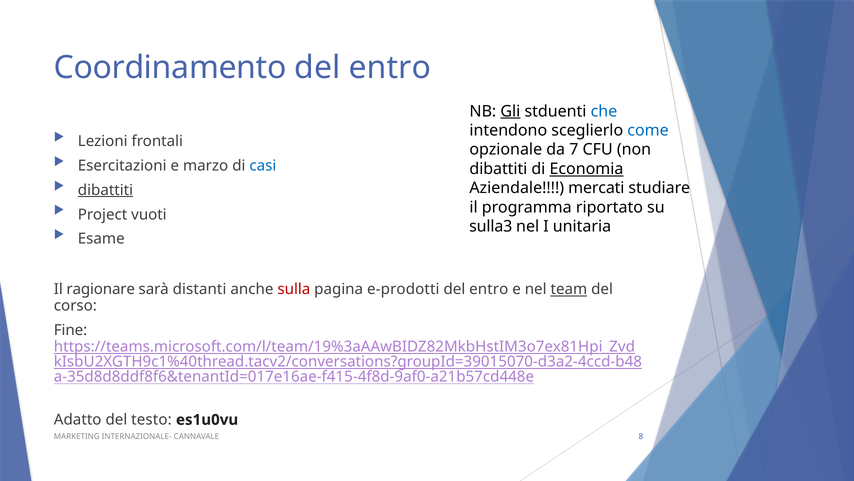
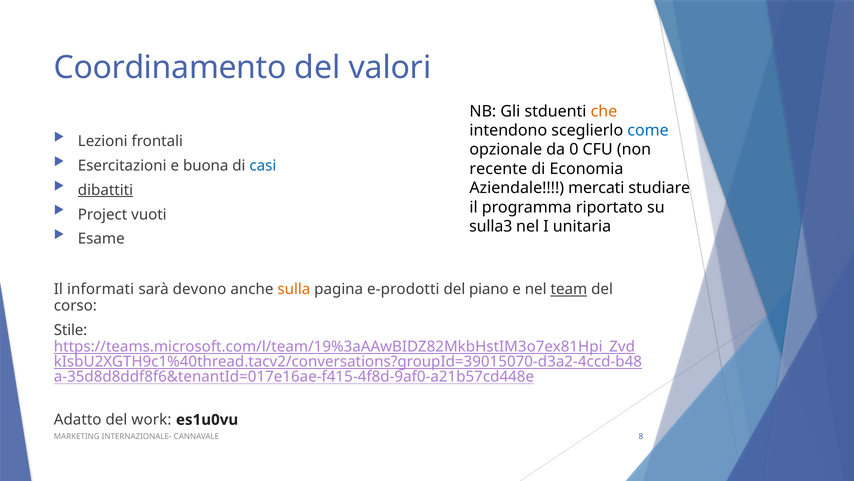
entro: entro -> valori (390, 67)
Gli underline: present -> none (510, 111)
che colour: blue -> orange (604, 111)
7: 7 -> 0 (574, 149)
marzo: marzo -> buona (206, 166)
dibattiti: dibattiti -> recente (498, 169)
Economia underline: present -> none (586, 169)
ragionare: ragionare -> informati (101, 289)
distanti: distanti -> devono (200, 289)
sulla colour: red -> orange (294, 289)
entro: entro -> piano (489, 289)
Fine: Fine -> Stile (71, 330)
testo: testo -> work (151, 419)
